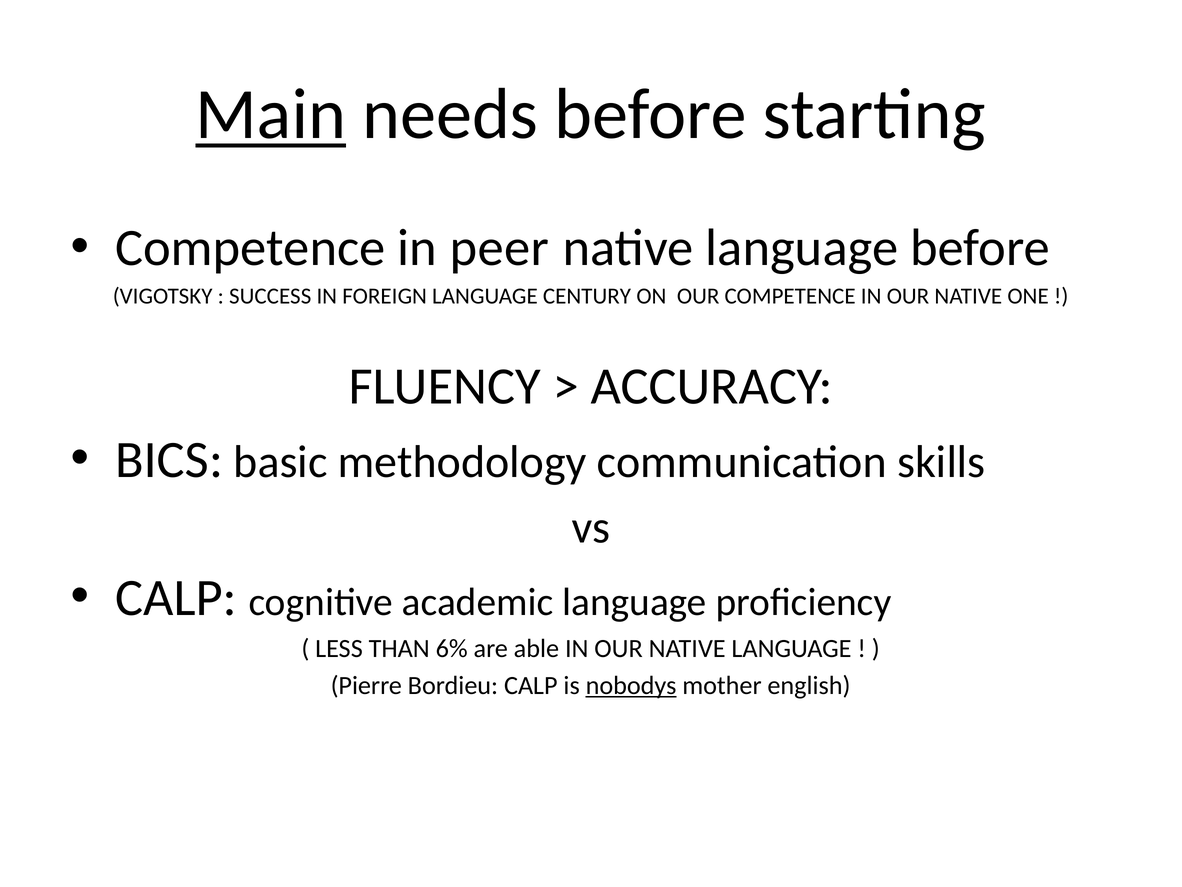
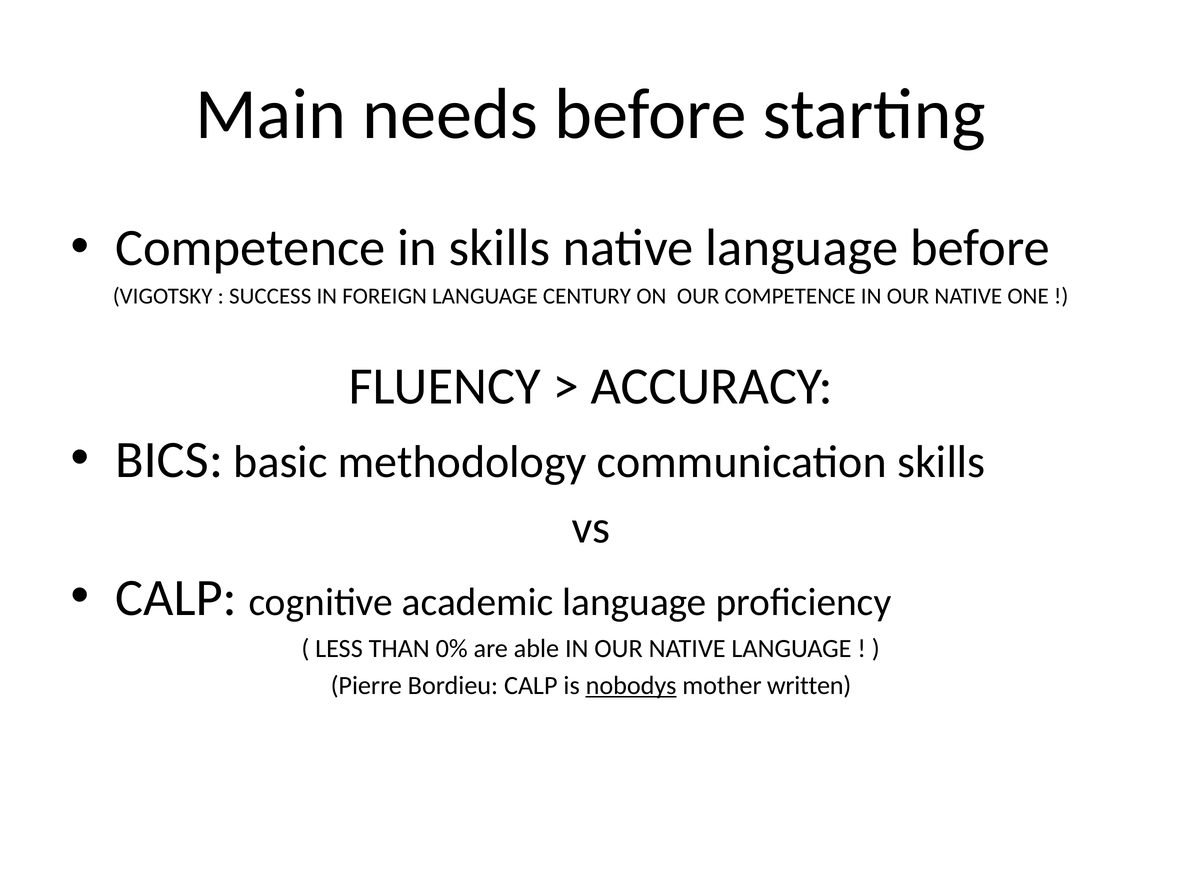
Main underline: present -> none (271, 114)
in peer: peer -> skills (500, 248)
6%: 6% -> 0% (452, 648)
english: english -> written (809, 685)
